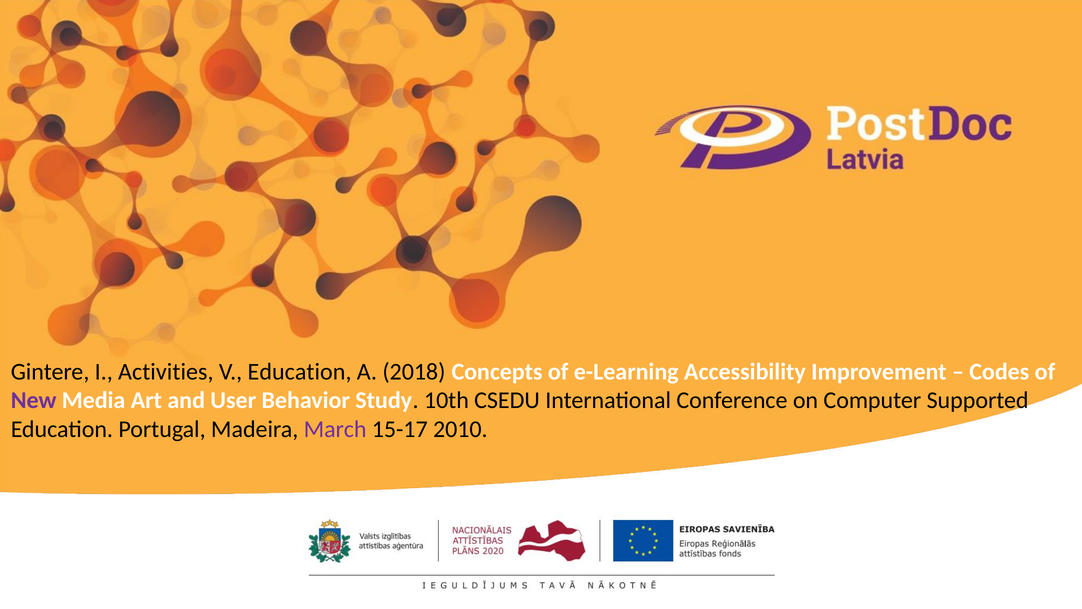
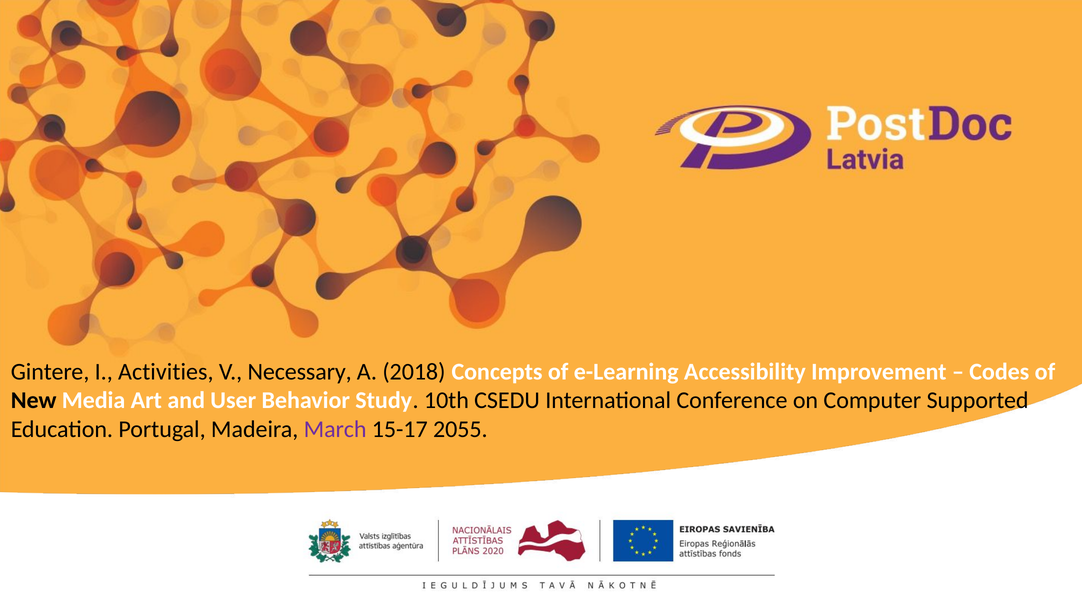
V Education: Education -> Necessary (300, 371)
New colour: purple -> black (34, 400)
2010: 2010 -> 2055 (460, 429)
